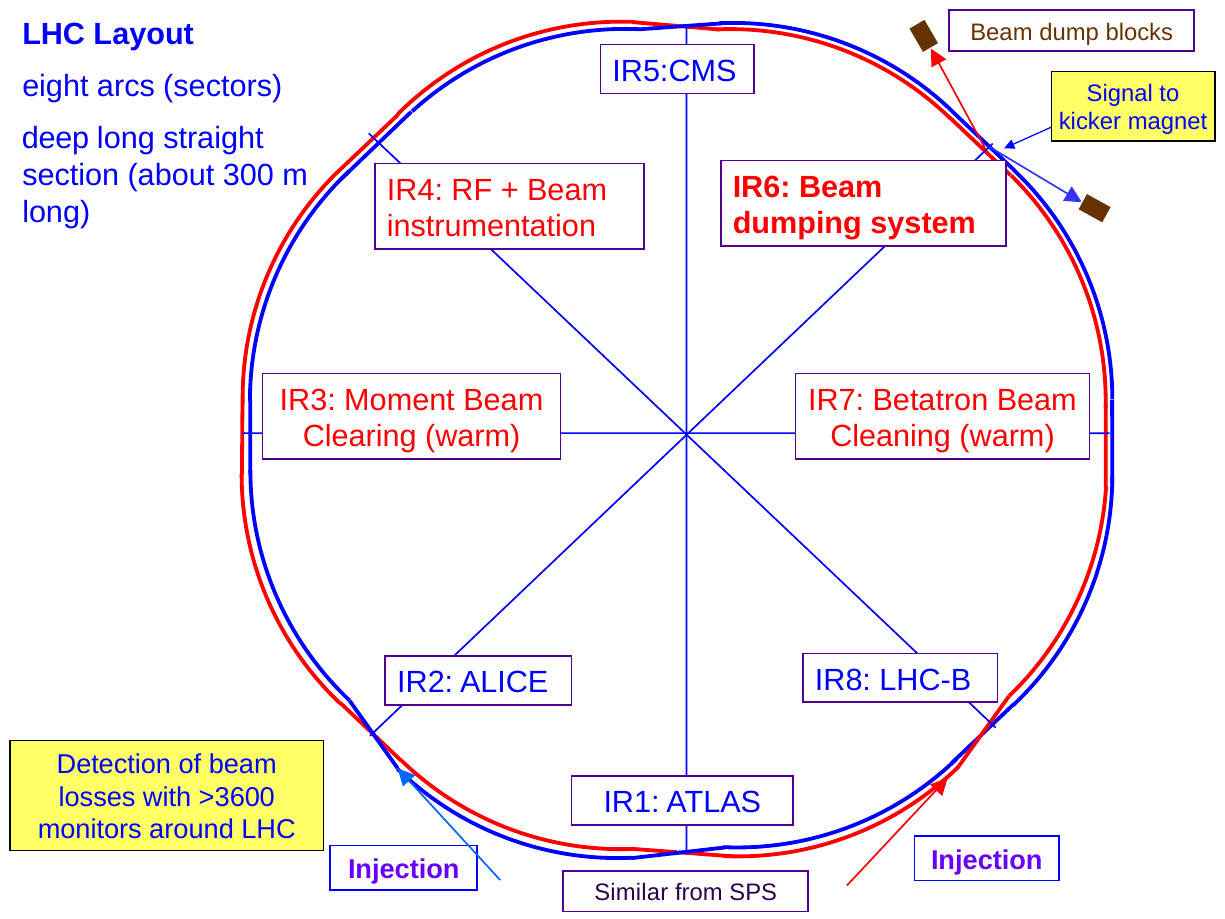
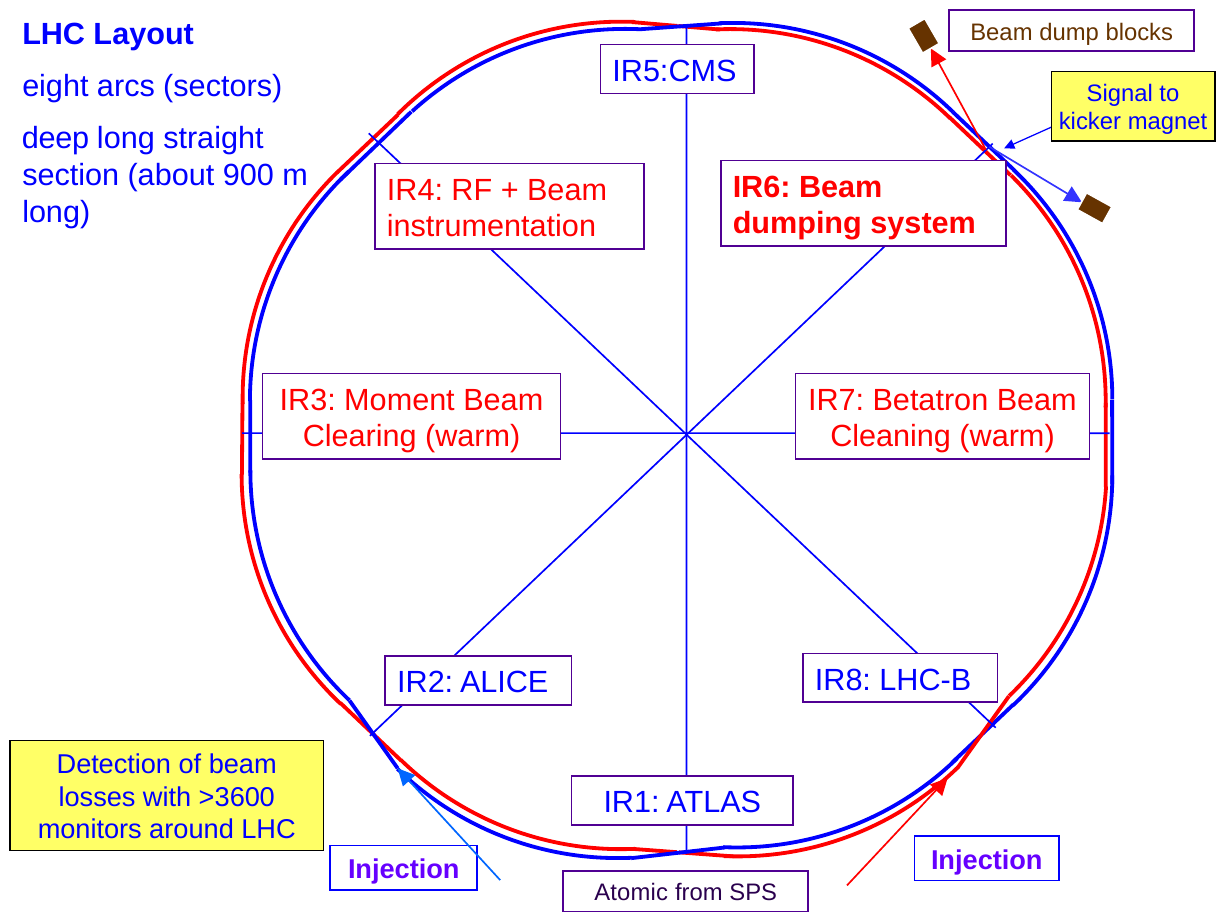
300: 300 -> 900 (248, 175)
Similar: Similar -> Atomic (631, 893)
